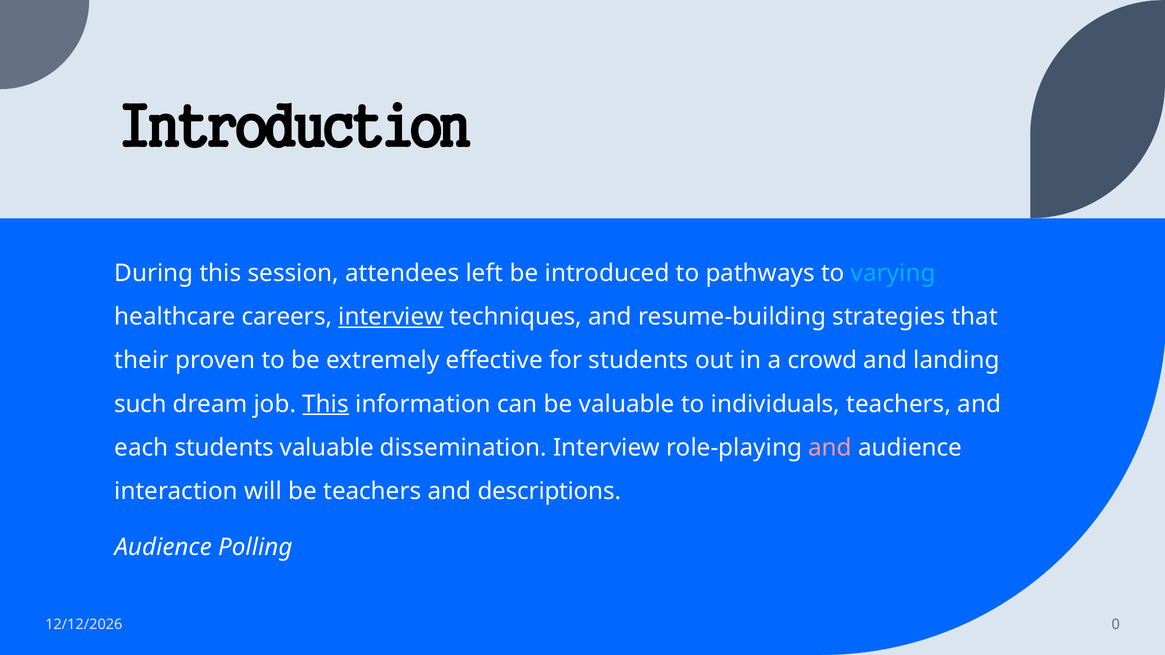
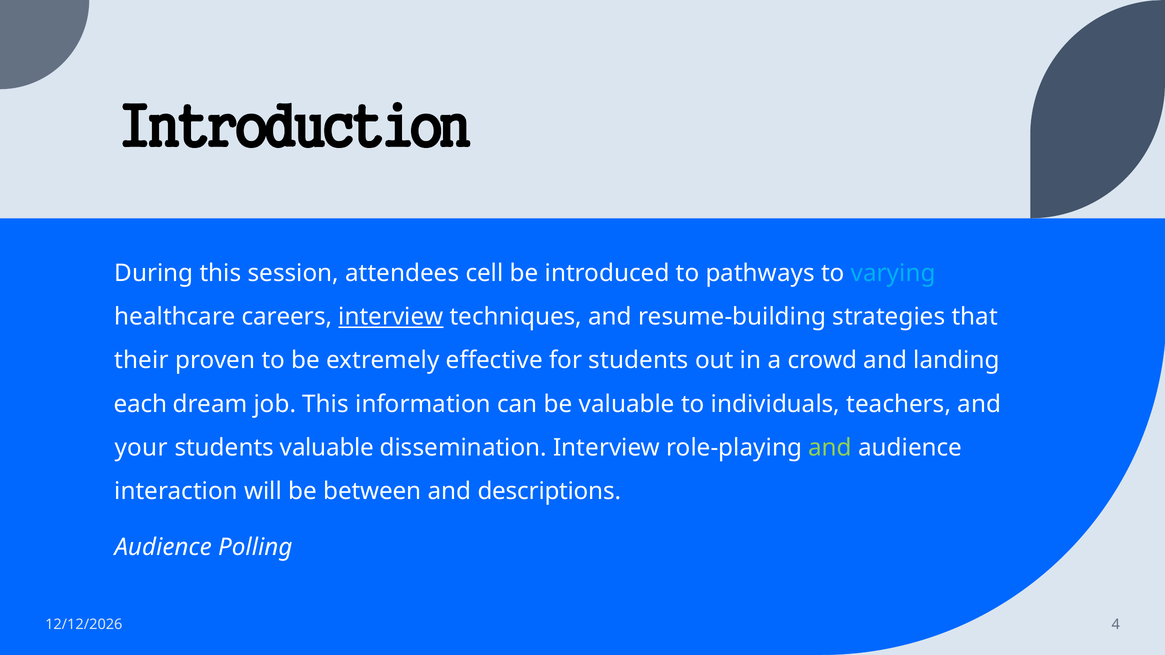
left: left -> cell (484, 273)
such: such -> each (141, 404)
This underline: present -> none (326, 404)
each: each -> your (141, 448)
and colour: pink -> light green (830, 448)
be teachers: teachers -> between (372, 492)
0: 0 -> 4 (1116, 625)
